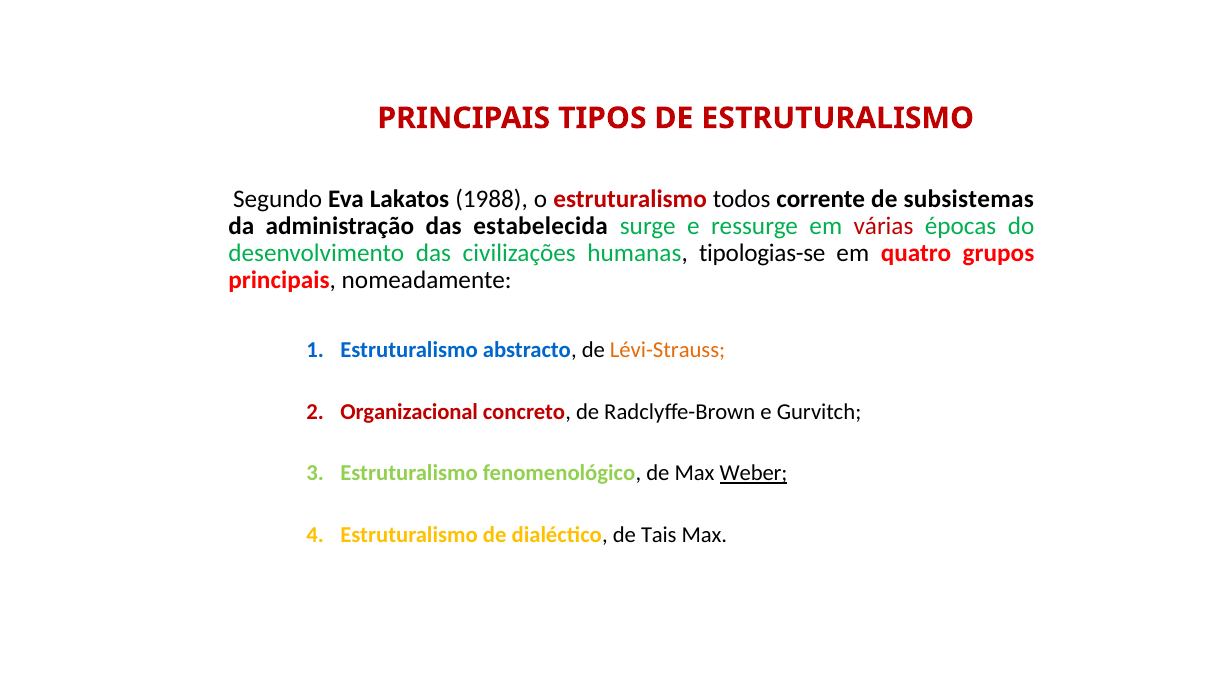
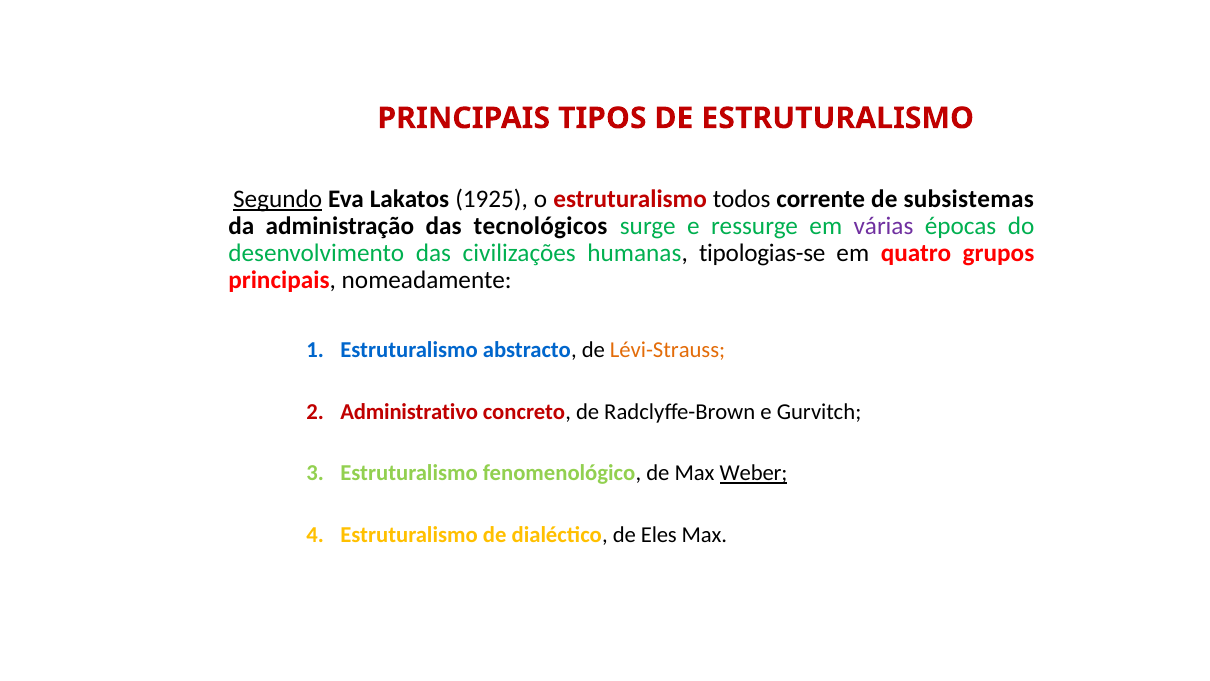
Segundo underline: none -> present (278, 199)
1988: 1988 -> 1925 (492, 199)
estabelecida: estabelecida -> tecnológicos (541, 226)
várias colour: red -> purple (883, 226)
Organizacional: Organizacional -> Administrativo (409, 411)
Tais: Tais -> Eles (659, 534)
